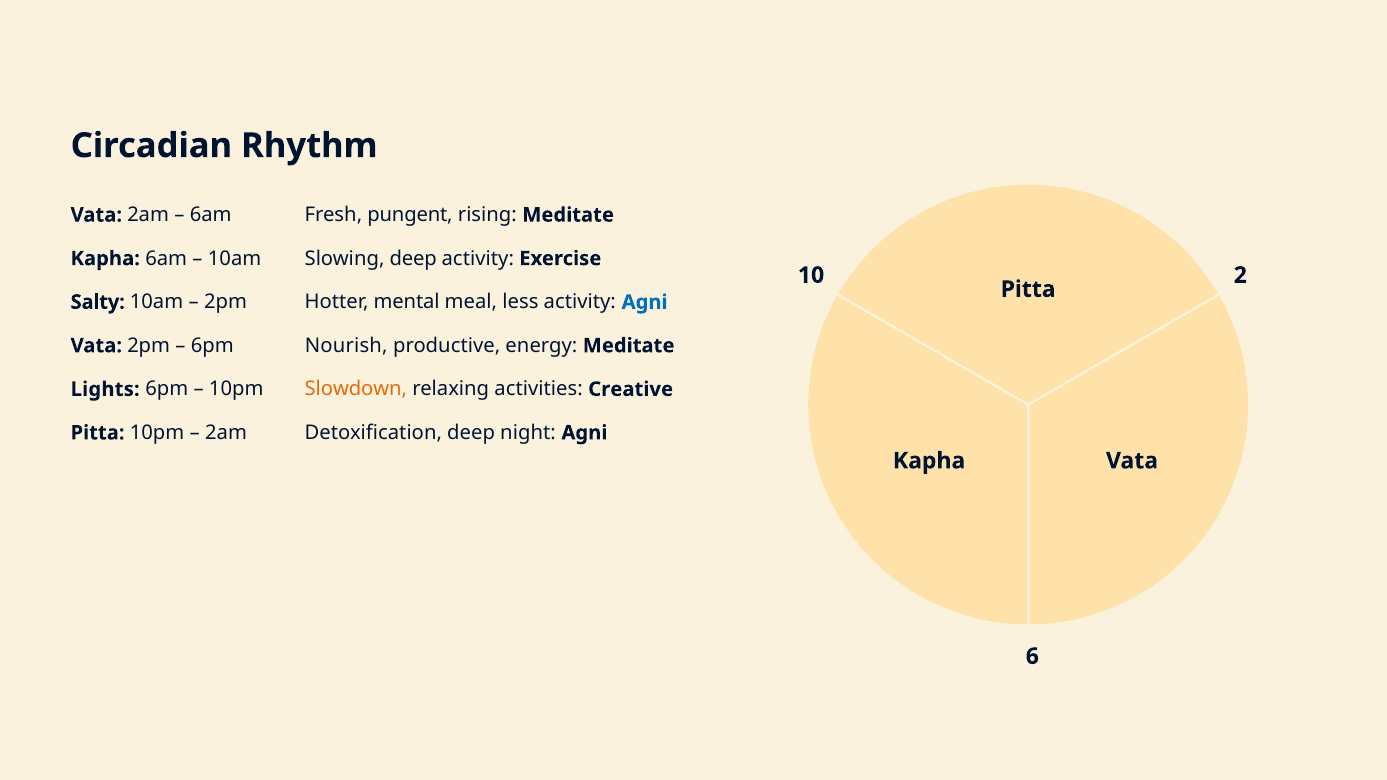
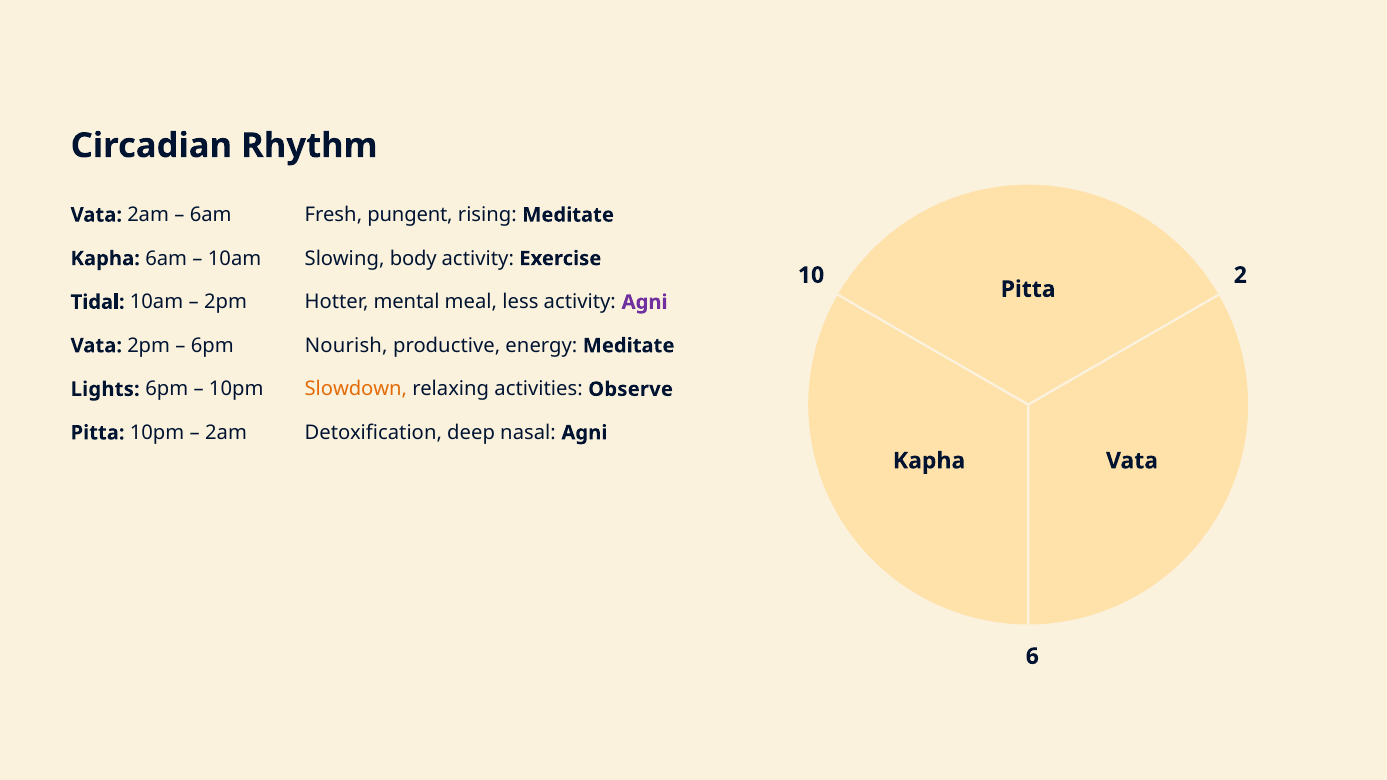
Slowing deep: deep -> body (413, 259)
Salty: Salty -> Tidal (98, 302)
Agni colour: blue -> purple (645, 302)
Creative: Creative -> Observe (631, 389)
night: night -> nasal (528, 433)
